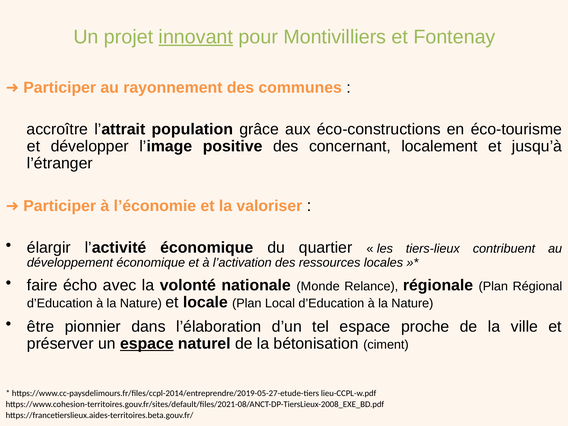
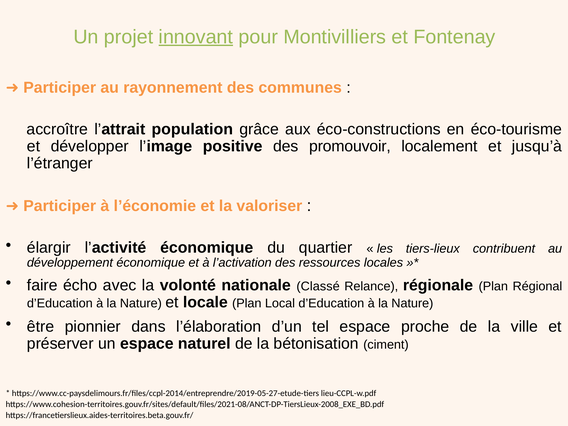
concernant: concernant -> promouvoir (350, 146)
Monde: Monde -> Classé (318, 286)
espace underline: present -> none (147, 344)
